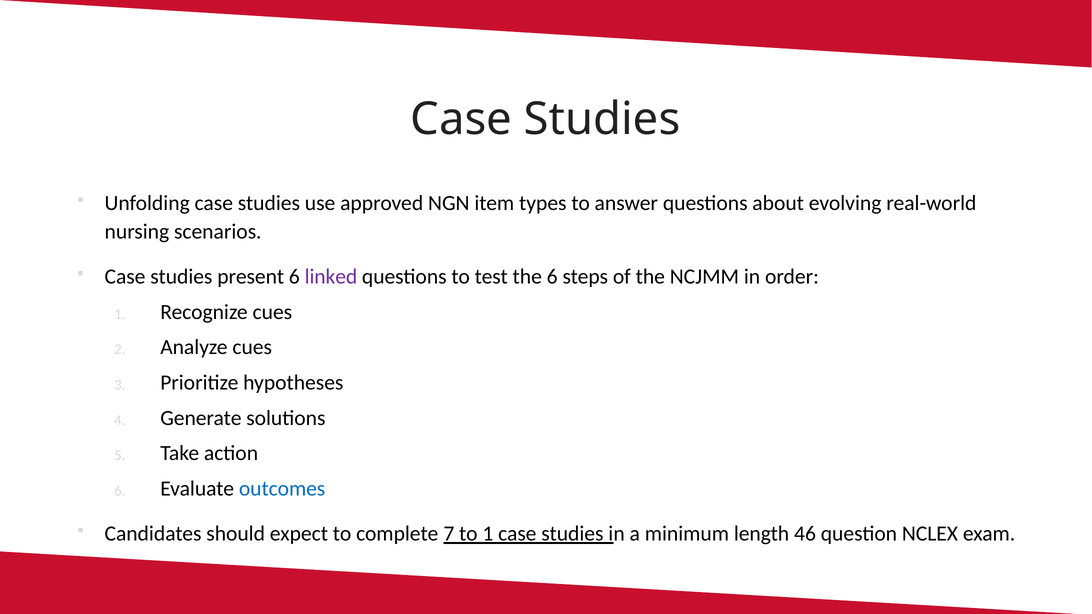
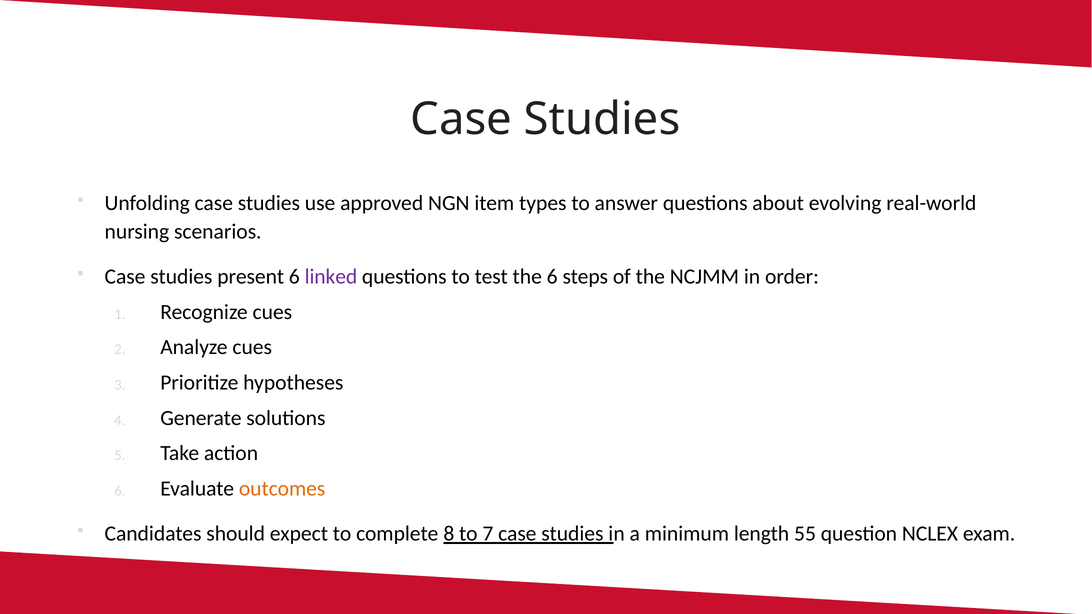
outcomes colour: blue -> orange (282, 489)
7: 7 -> 8 (449, 534)
to 1: 1 -> 7 (488, 534)
46: 46 -> 55 (805, 534)
